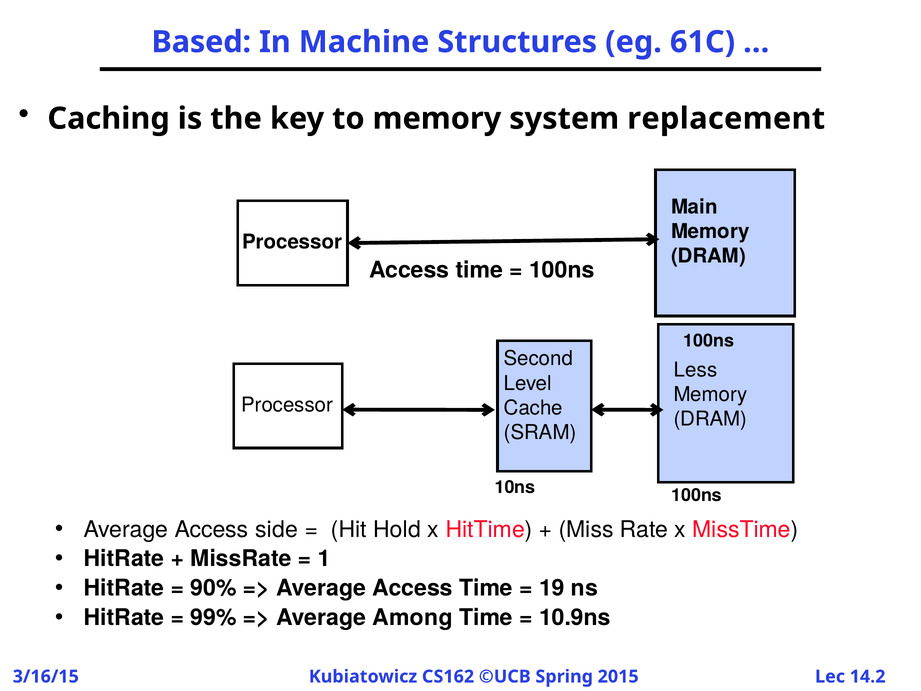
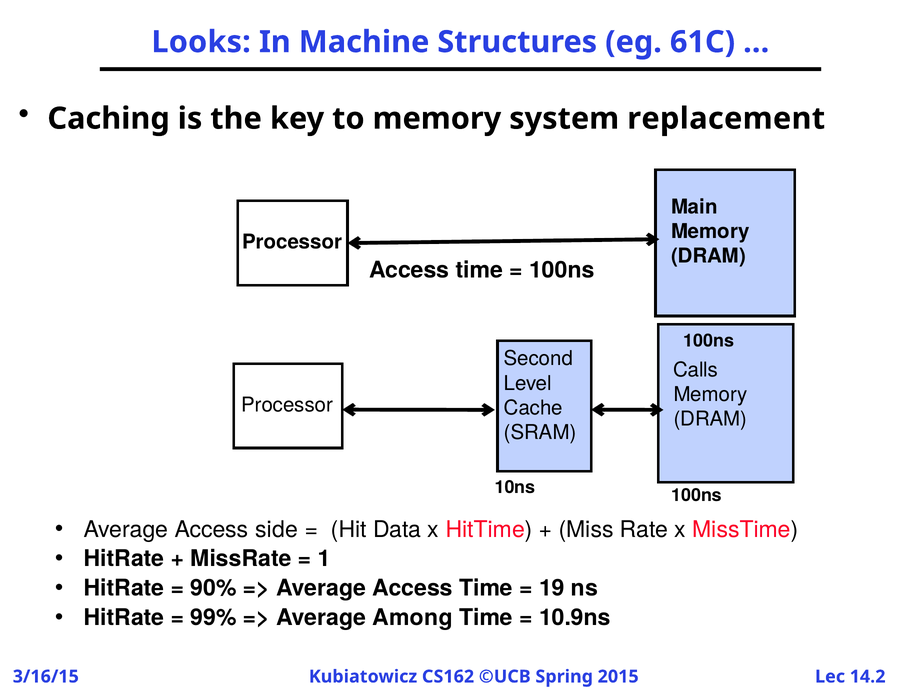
Based: Based -> Looks (201, 42)
Less: Less -> Calls (696, 370)
Hold: Hold -> Data (397, 529)
